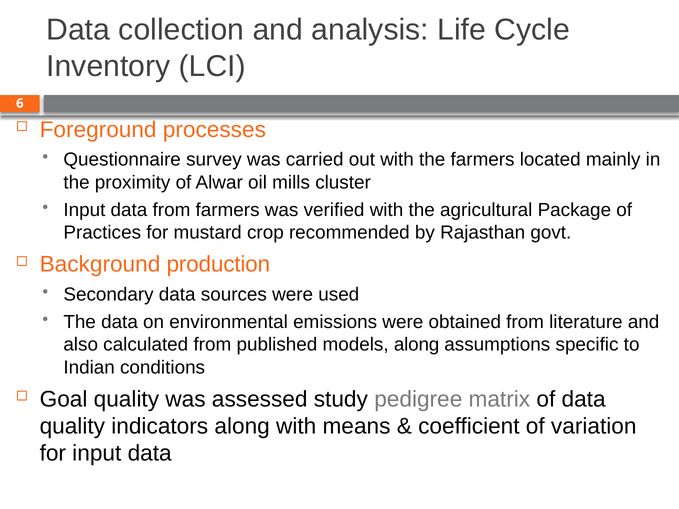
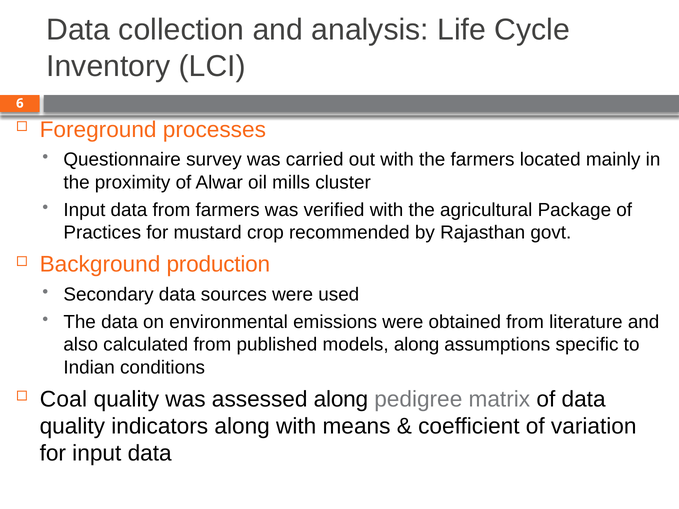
Goal: Goal -> Coal (63, 399)
assessed study: study -> along (341, 399)
